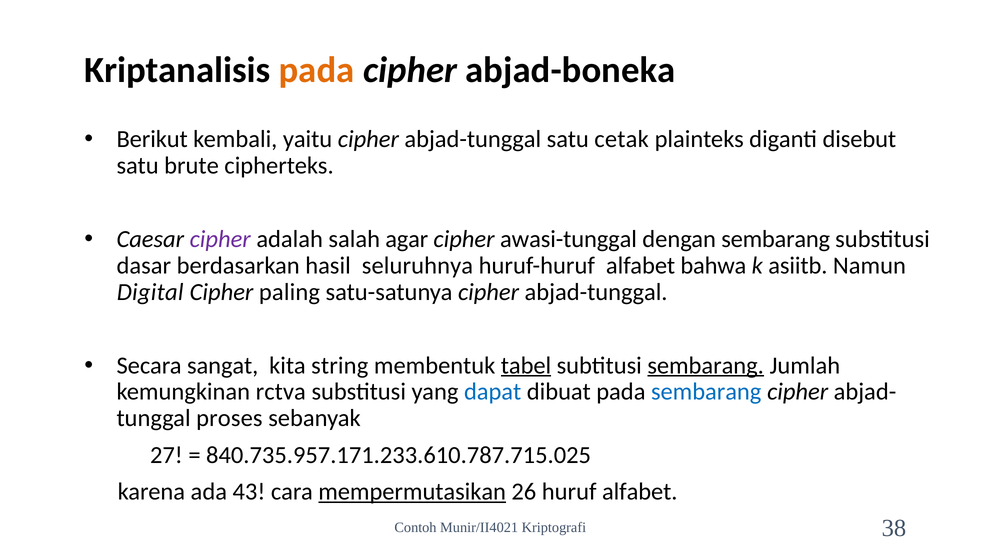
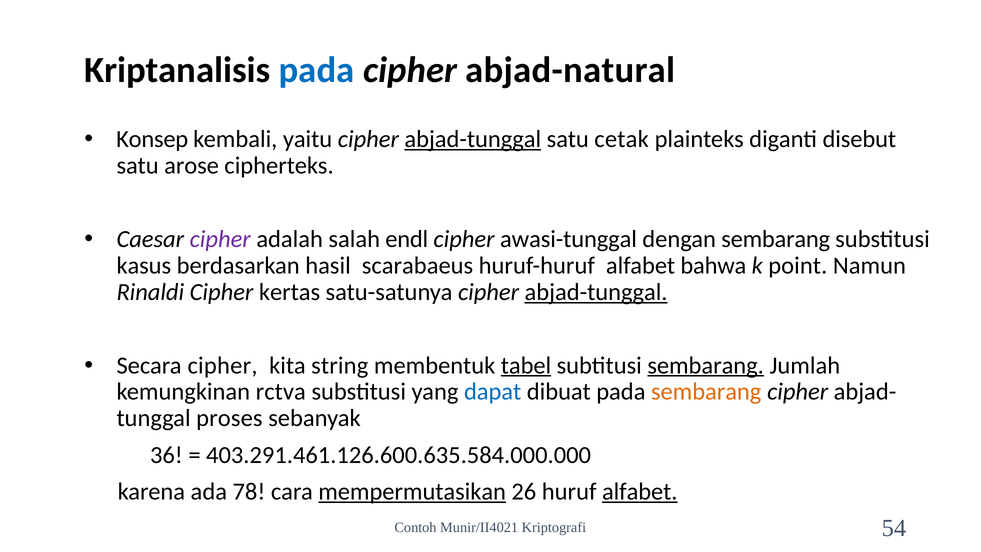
pada colour: orange -> blue (317, 70)
abjad-boneka: abjad-boneka -> abjad-natural (570, 70)
Berikut: Berikut -> Konsep (152, 139)
abjad-tunggal underline: none -> present (473, 139)
brute: brute -> arose (192, 166)
agar: agar -> endl (407, 239)
dasar: dasar -> kasus (144, 265)
seluruhnya: seluruhnya -> scarabaeus (418, 265)
asiitb: asiitb -> point (798, 265)
Digital: Digital -> Rinaldi (150, 292)
paling: paling -> kertas (290, 292)
abjad-tunggal underline: none -> present (596, 292)
Secara sangat: sangat -> cipher (223, 365)
sembarang colour: blue -> orange (706, 392)
27: 27 -> 36 (166, 455)
840.735.957.171.233.610.787.715.025: 840.735.957.171.233.610.787.715.025 -> 403.291.461.126.600.635.584.000.000 (399, 455)
43: 43 -> 78 (249, 492)
alfabet underline: none -> present (640, 492)
38: 38 -> 54 (894, 528)
